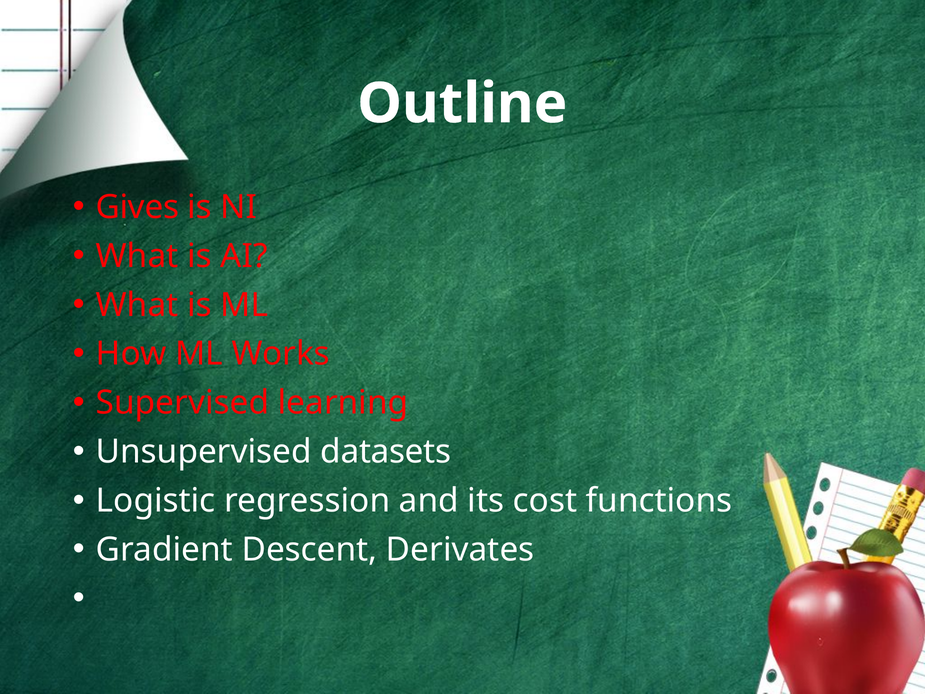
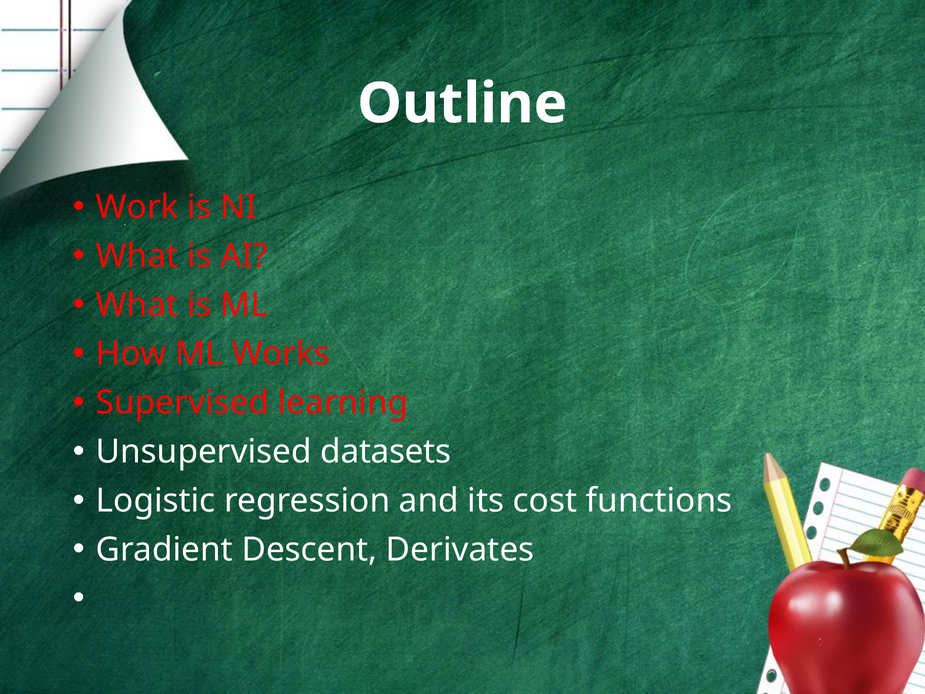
Gives: Gives -> Work (137, 207)
